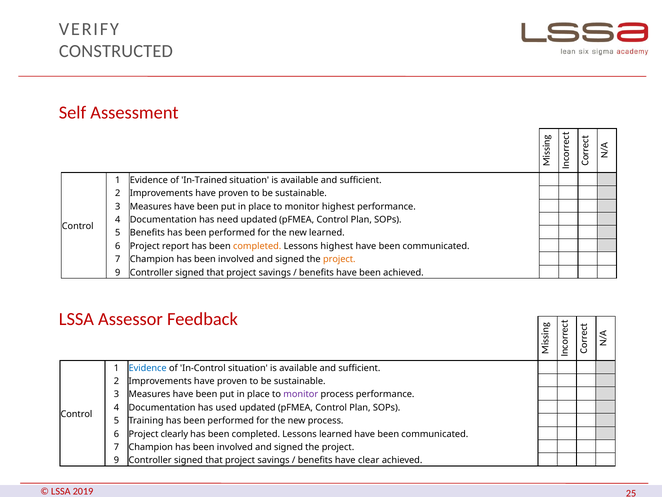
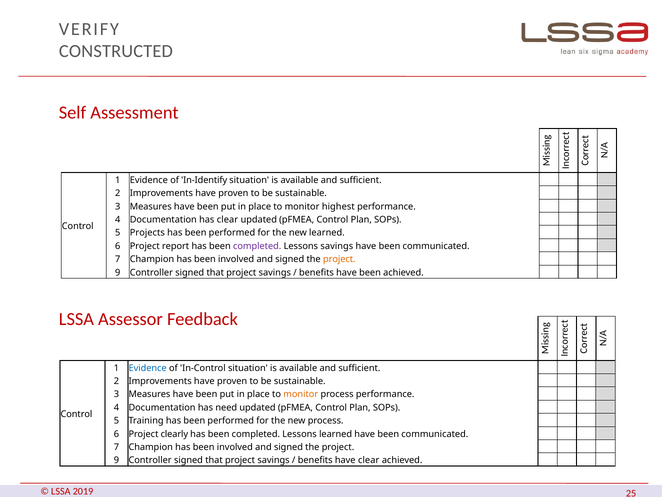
In-Trained: In-Trained -> In-Identify (204, 180)
has need: need -> clear (227, 220)
5 Benefits: Benefits -> Projects (147, 233)
completed colour: orange -> purple (257, 246)
Lessons highest: highest -> savings (337, 246)
monitor colour: purple -> orange (301, 394)
used: used -> need (226, 407)
